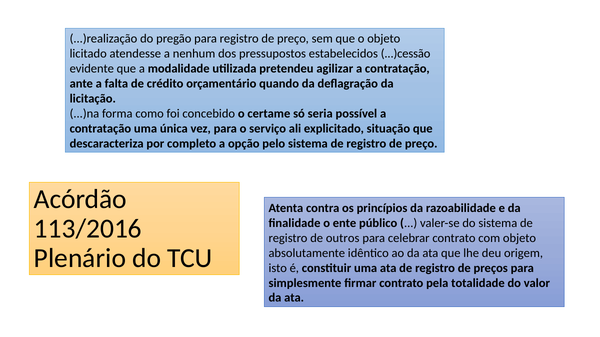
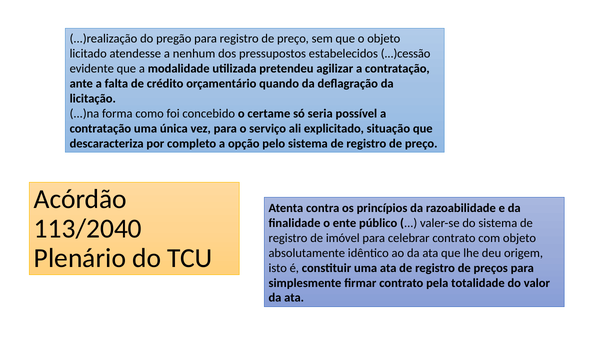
113/2016: 113/2016 -> 113/2040 (88, 229)
outros: outros -> imóvel (343, 238)
